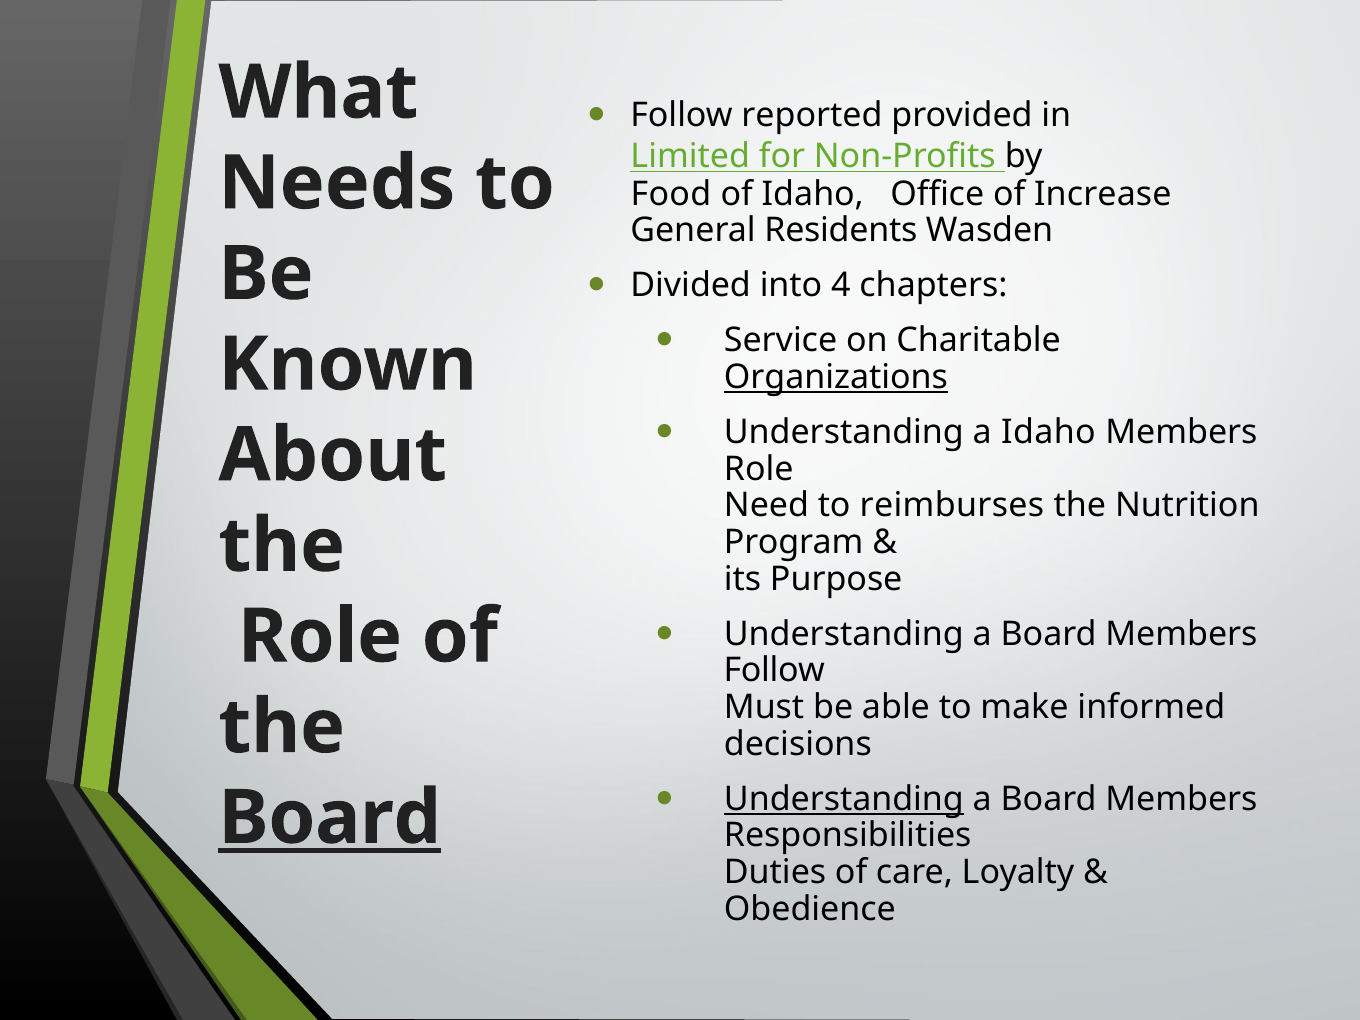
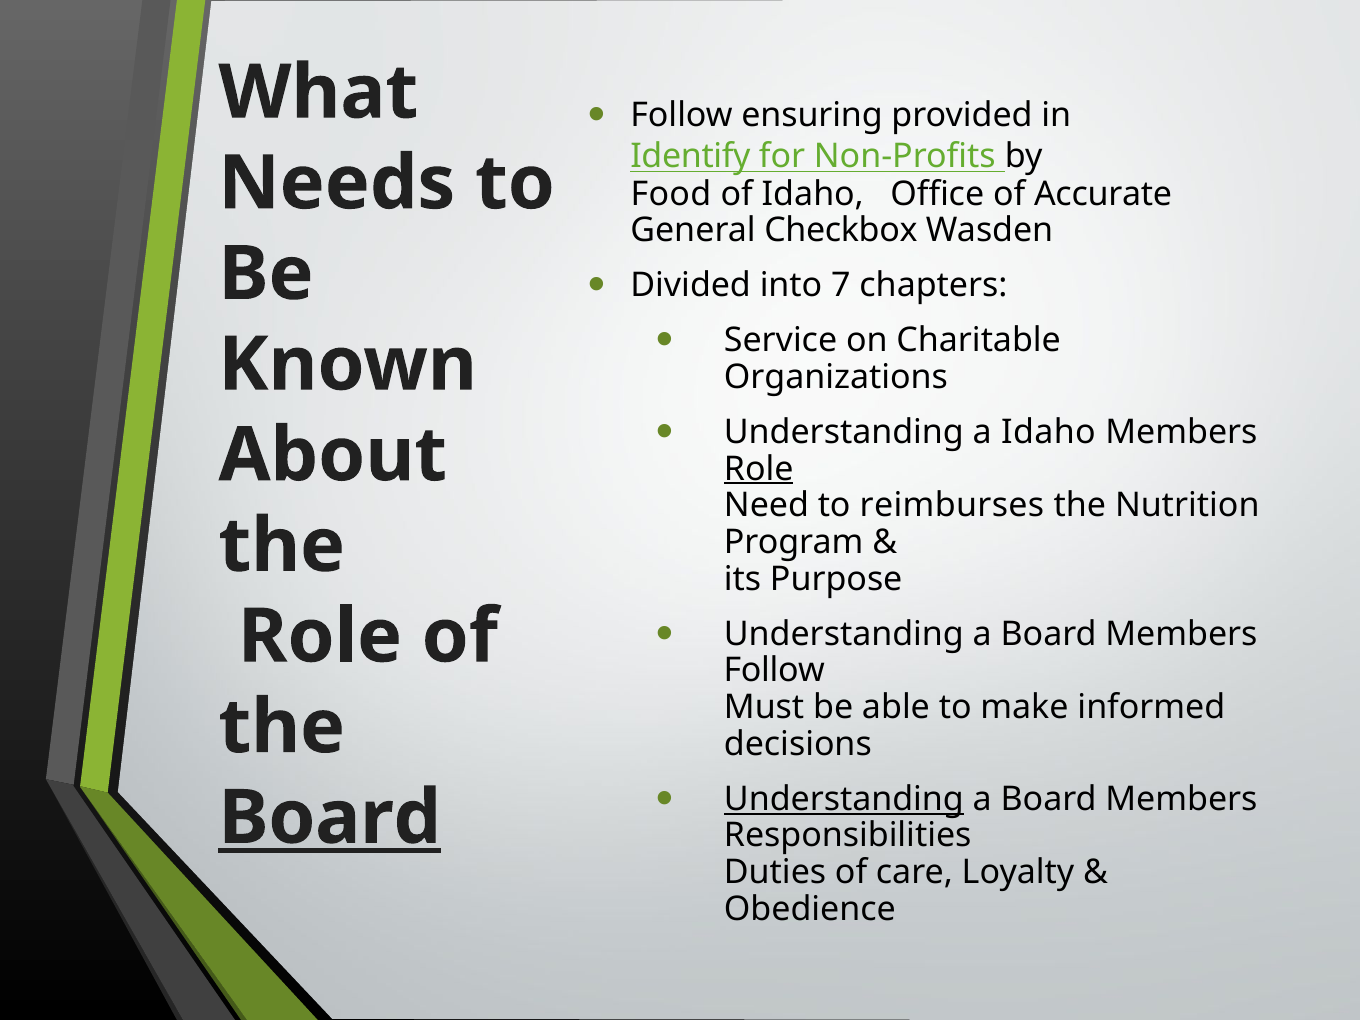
reported: reported -> ensuring (812, 116)
Limited: Limited -> Identify (690, 156)
Increase: Increase -> Accurate (1103, 194)
Residents: Residents -> Checkbox (841, 231)
4: 4 -> 7 (841, 286)
Organizations underline: present -> none (836, 377)
Role underline: none -> present (759, 469)
